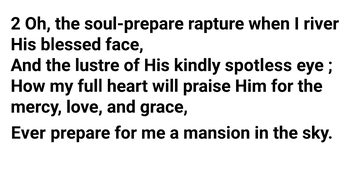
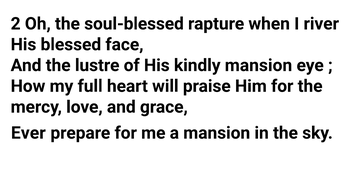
soul-prepare: soul-prepare -> soul-blessed (134, 24)
kindly spotless: spotless -> mansion (258, 65)
